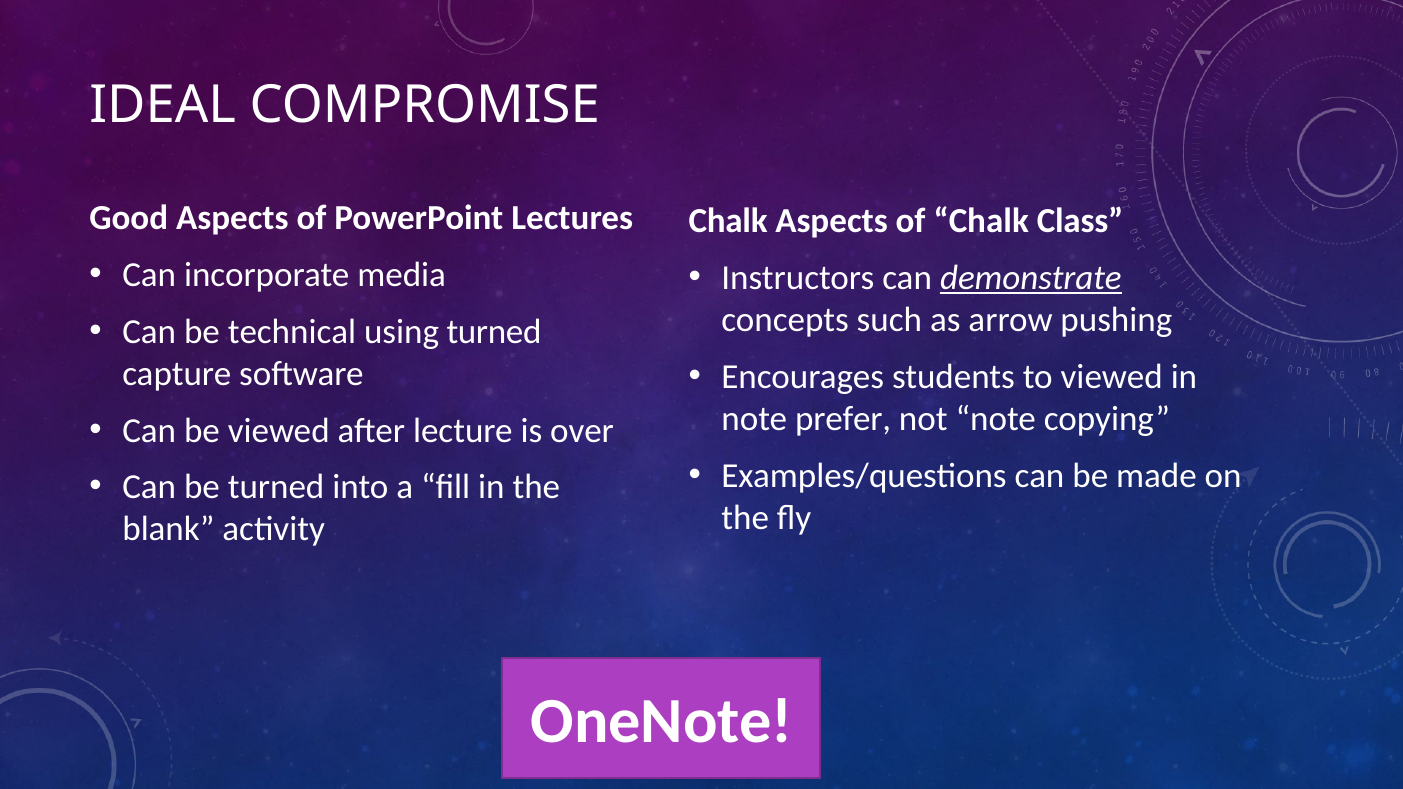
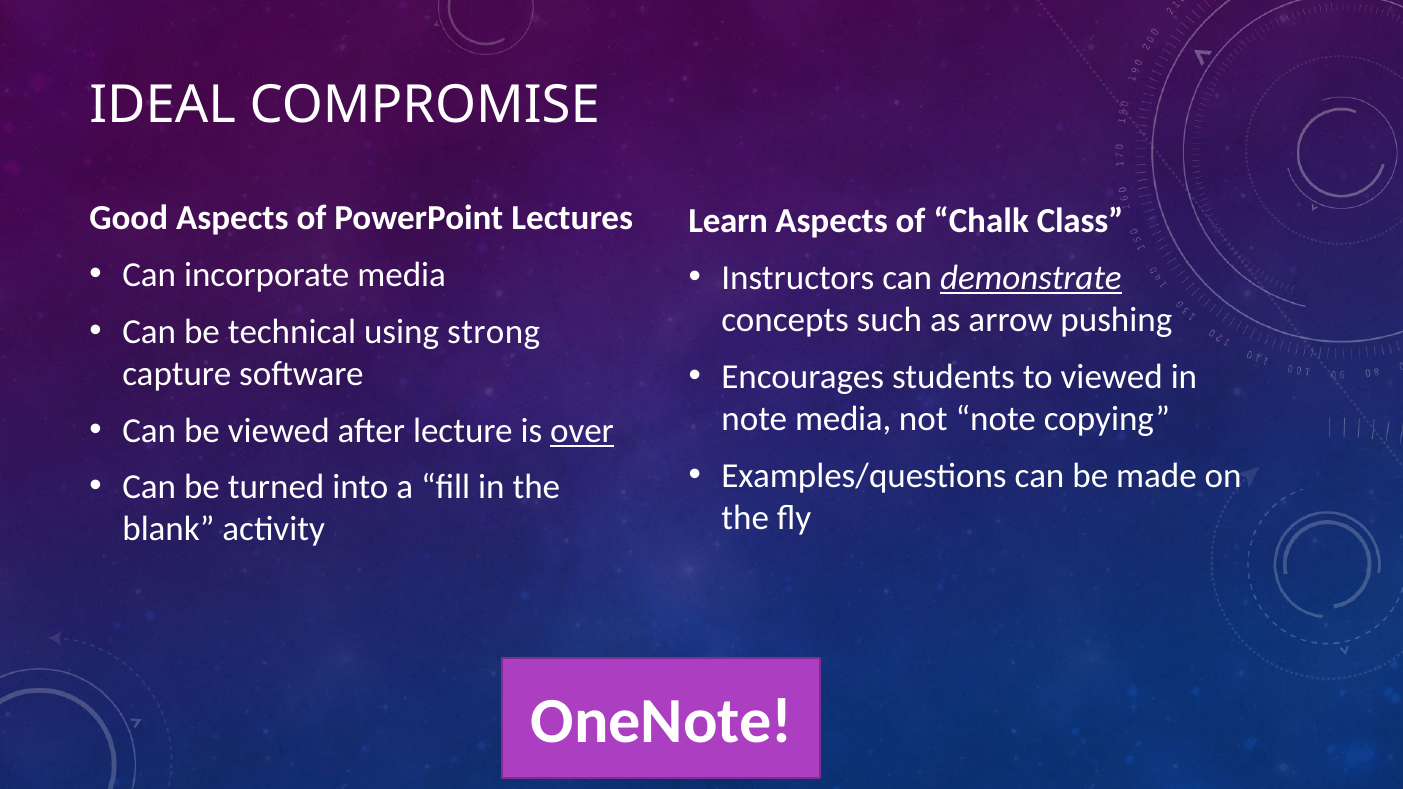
Chalk: Chalk -> Learn (728, 221)
using turned: turned -> strong (494, 332)
note prefer: prefer -> media (843, 419)
over underline: none -> present (582, 431)
